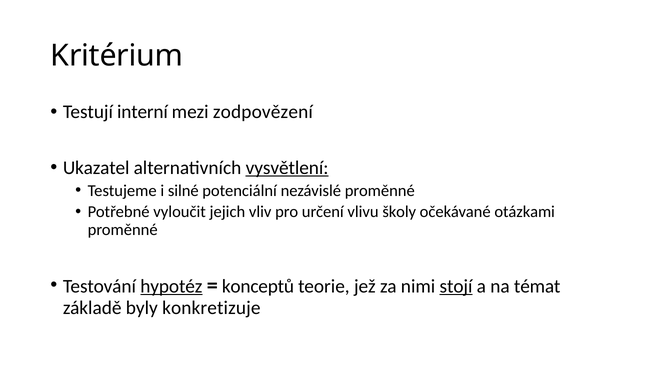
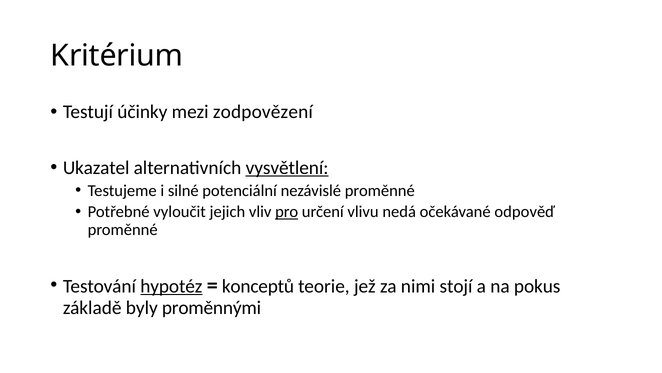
interní: interní -> účinky (142, 112)
pro underline: none -> present (287, 212)
školy: školy -> nedá (399, 212)
otázkami: otázkami -> odpověď (525, 212)
stojí underline: present -> none (456, 286)
témat: témat -> pokus (537, 286)
konkretizuje: konkretizuje -> proměnnými (211, 307)
